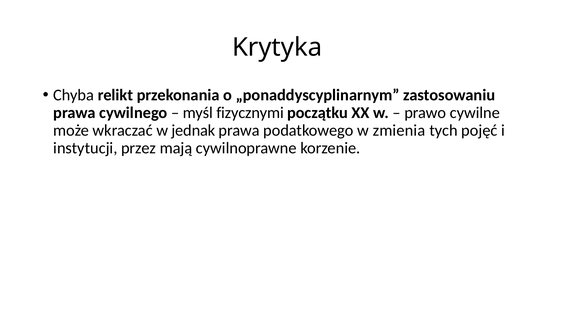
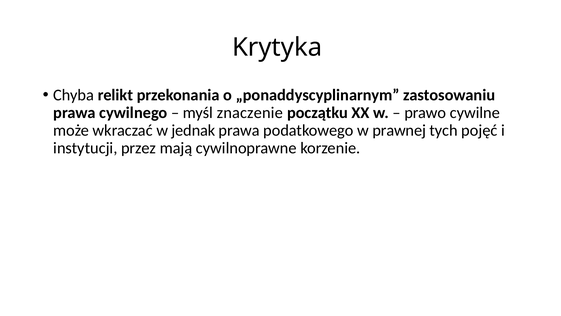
fizycznymi: fizycznymi -> znaczenie (250, 113)
zmienia: zmienia -> prawnej (399, 130)
